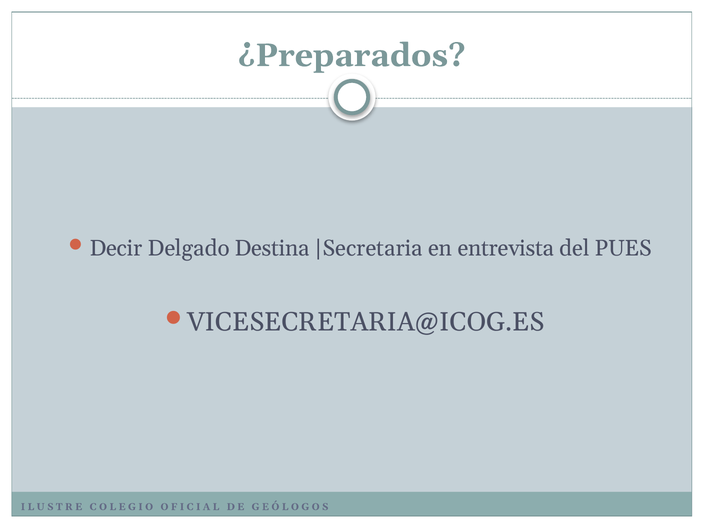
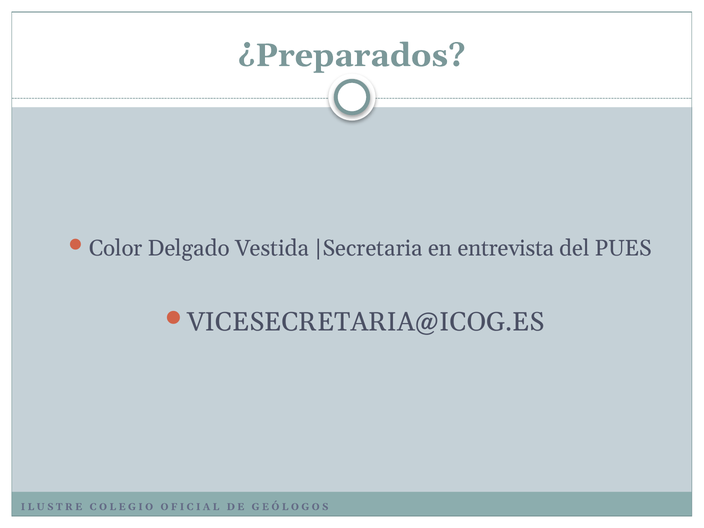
Decir: Decir -> Color (116, 248)
Destina: Destina -> Vestida (272, 248)
